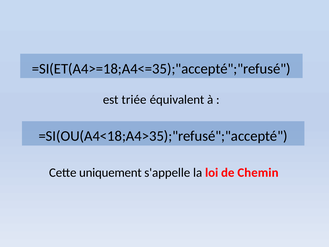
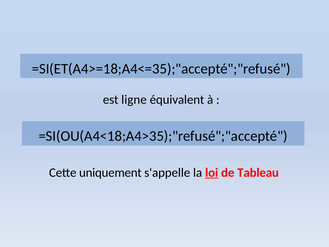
triée: triée -> ligne (134, 100)
loi underline: none -> present (212, 172)
Chemin: Chemin -> Tableau (258, 172)
